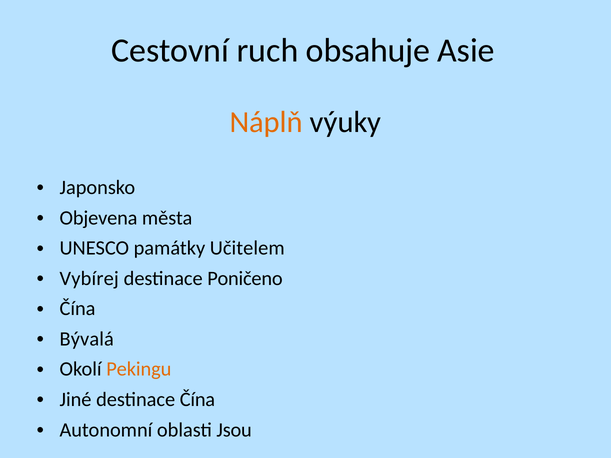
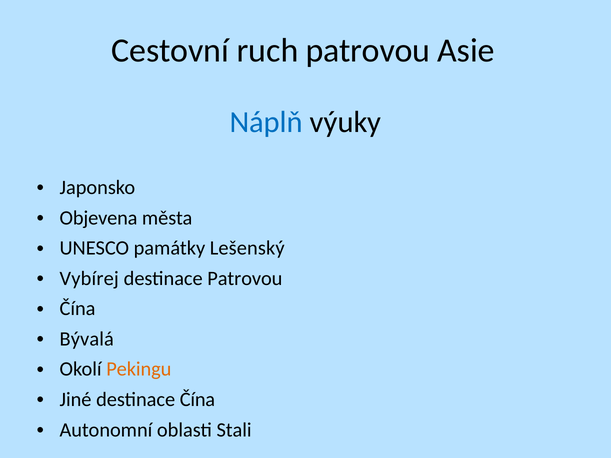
ruch obsahuje: obsahuje -> patrovou (368, 51)
Náplň colour: orange -> blue (266, 122)
Učitelem: Učitelem -> Lešenský (247, 248)
destinace Poničeno: Poničeno -> Patrovou (245, 279)
Jsou: Jsou -> Stali (234, 430)
